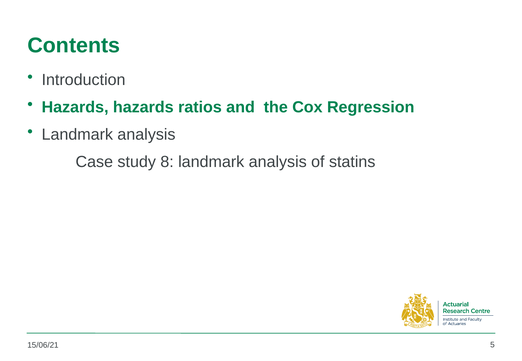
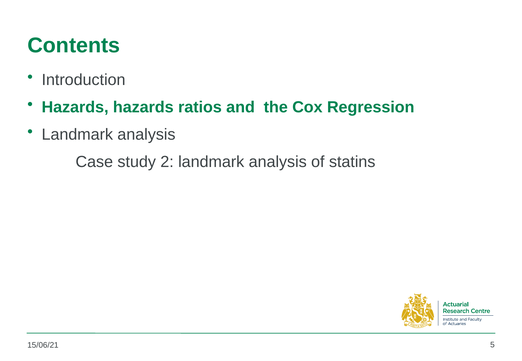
8: 8 -> 2 (167, 162)
